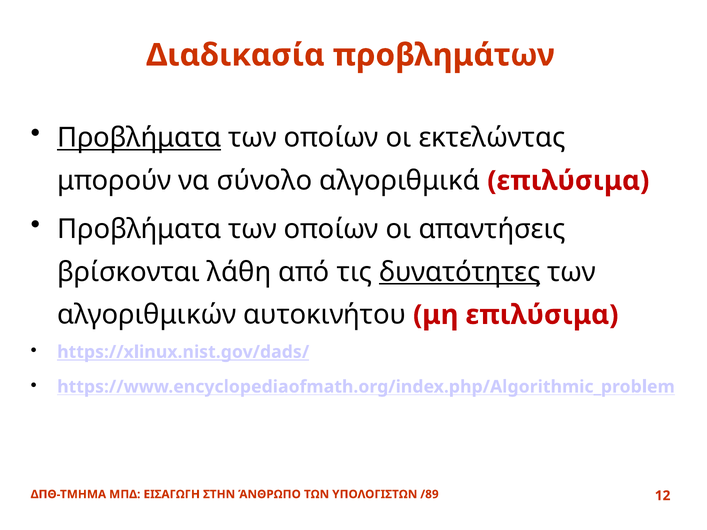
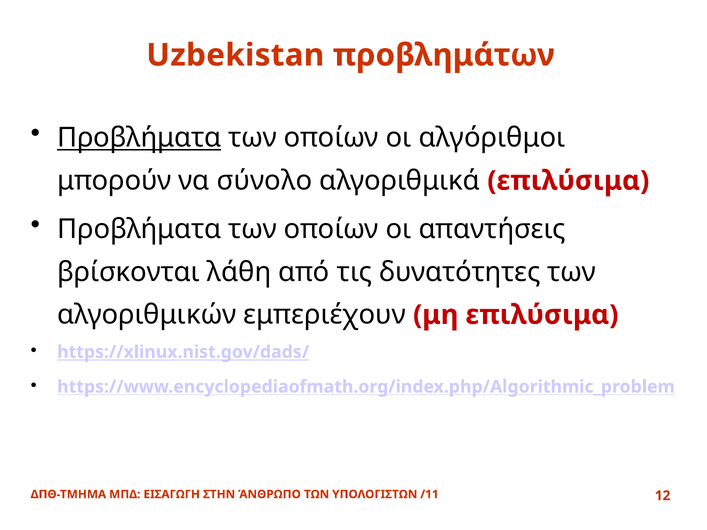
Διαδικασία: Διαδικασία -> Uzbekistan (235, 55)
εκτελώντας: εκτελώντας -> αλγόριθμοι (492, 138)
δυνατότητες underline: present -> none (460, 272)
αυτοκινήτου: αυτοκινήτου -> εμπεριέχουν (325, 315)
/89: /89 -> /11 (429, 495)
